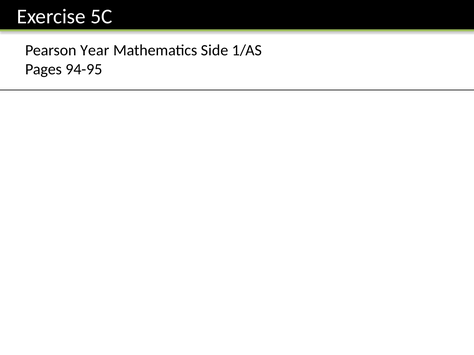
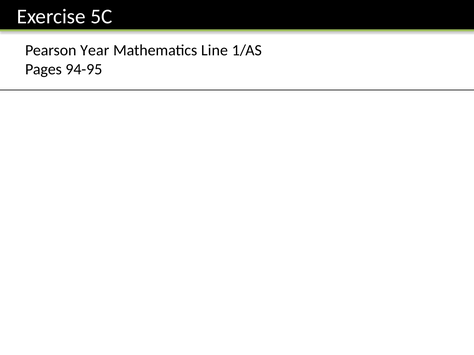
Side: Side -> Line (214, 51)
